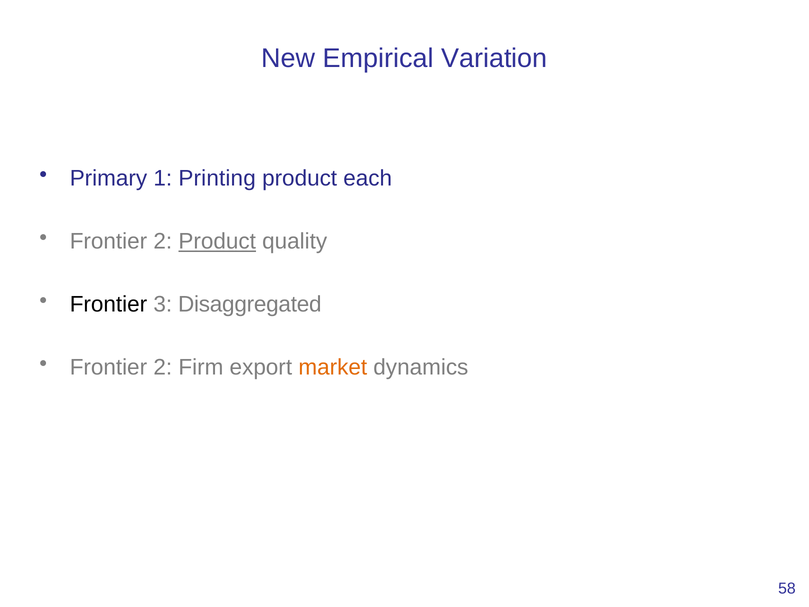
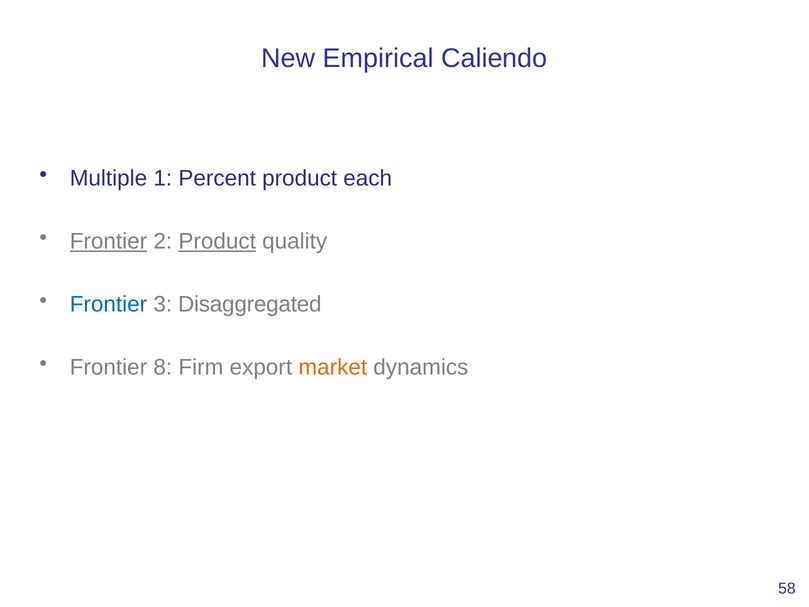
Variation: Variation -> Caliendo (494, 58)
Primary: Primary -> Multiple (108, 178)
Printing: Printing -> Percent (217, 178)
Frontier underline: none -> present (108, 241)
Frontier colour: black -> blue (108, 304)
2: 2 -> 8 (163, 367)
